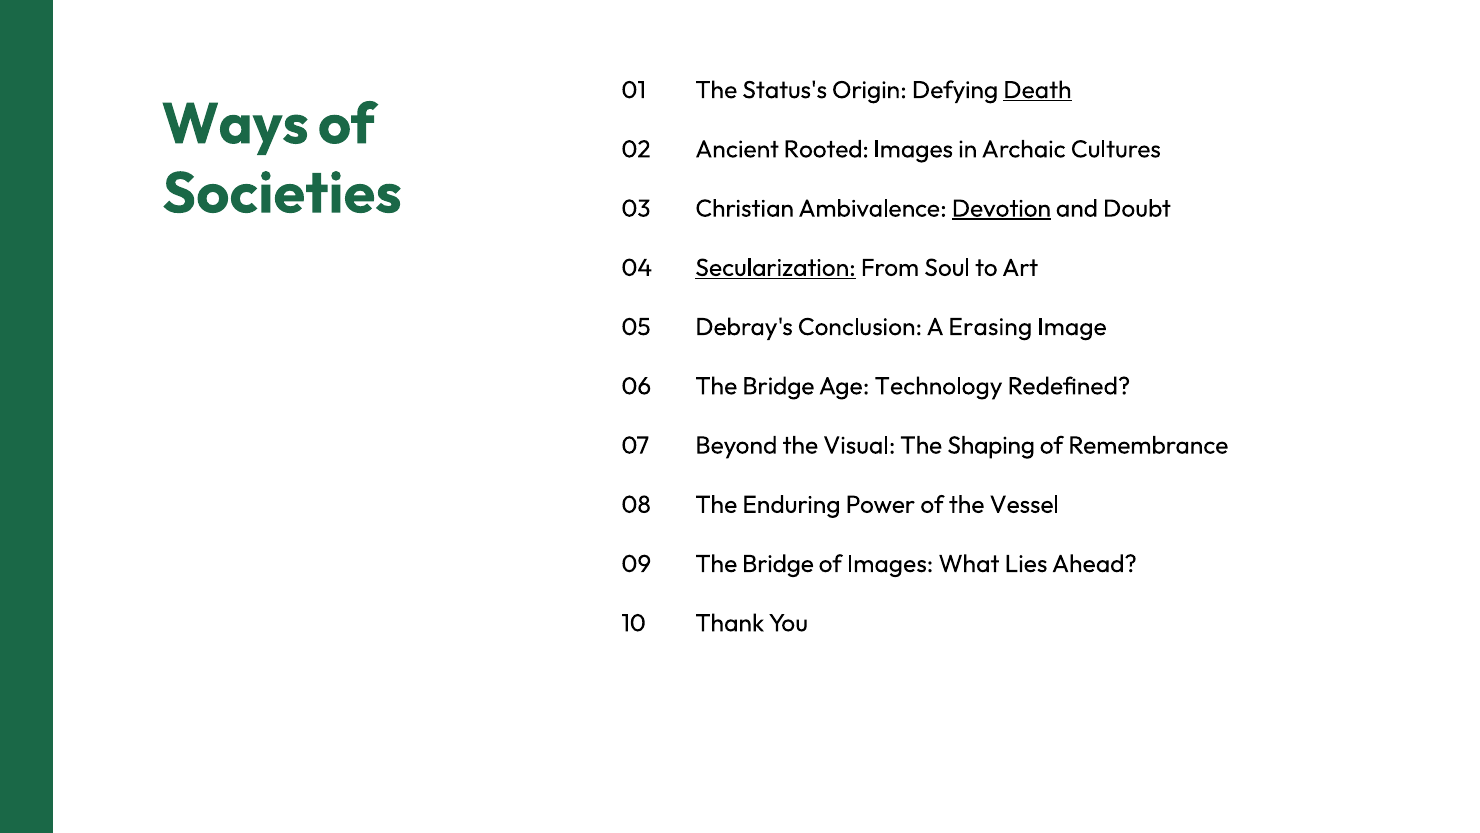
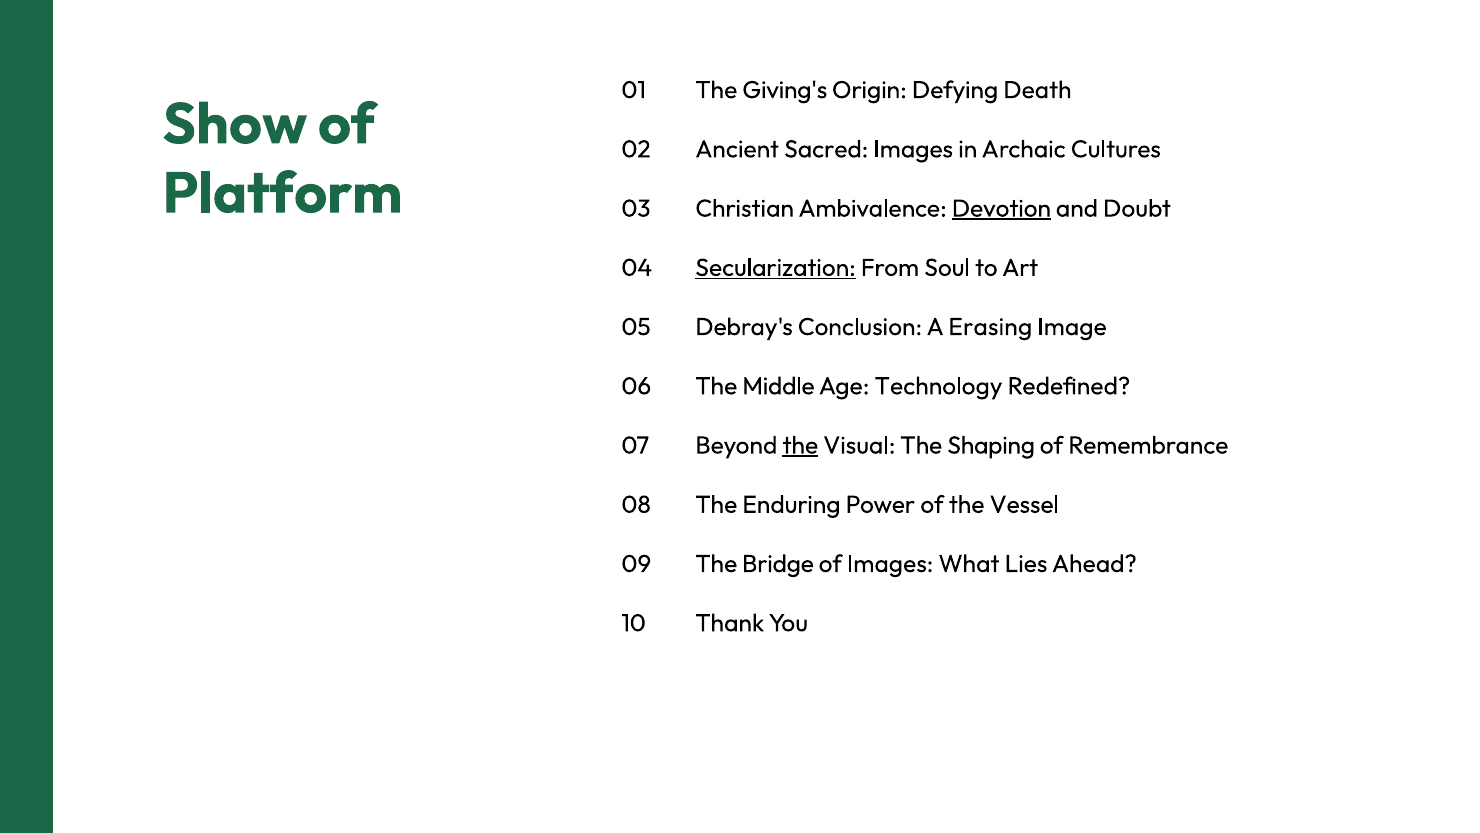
Status's: Status's -> Giving's (785, 90)
Death underline: present -> none (1037, 90)
Ways: Ways -> Show (235, 124)
Rooted: Rooted -> Sacred (826, 149)
Societies: Societies -> Platform (282, 193)
06 The Bridge: Bridge -> Middle (778, 386)
the underline: none -> present (800, 445)
